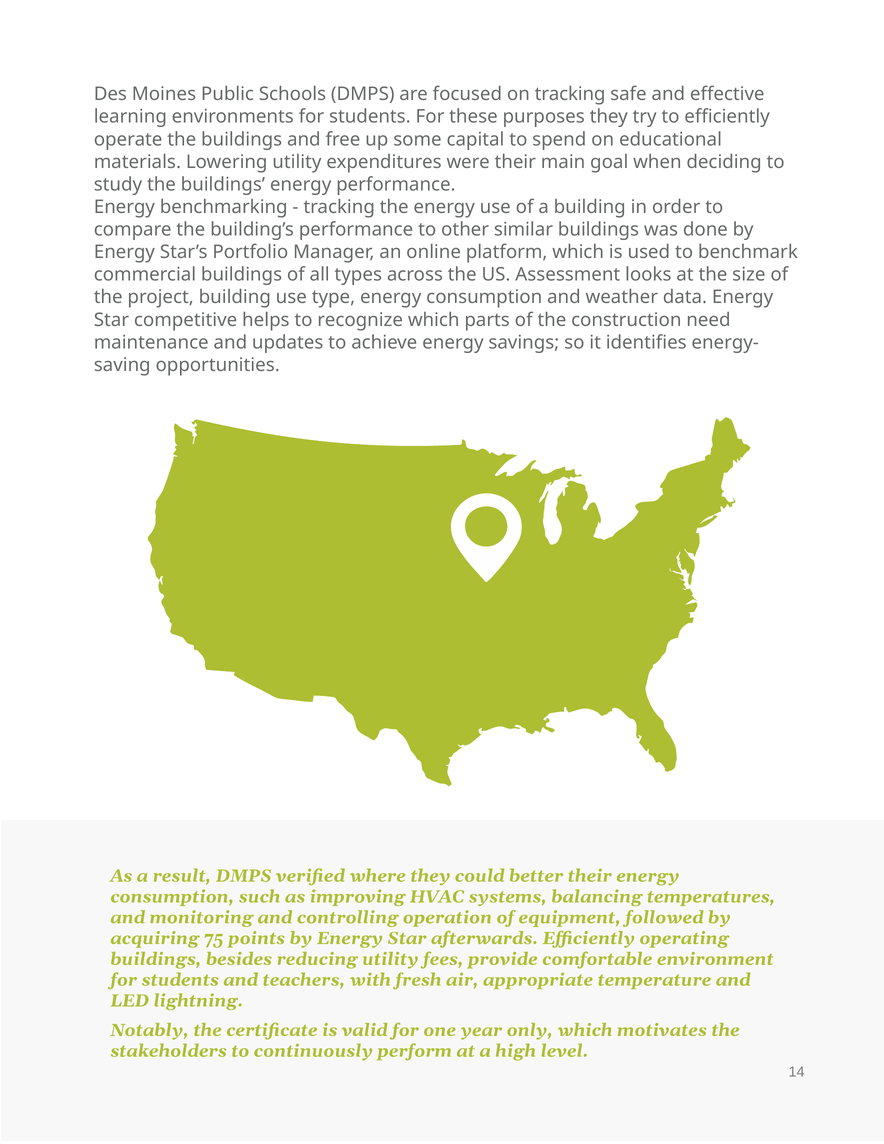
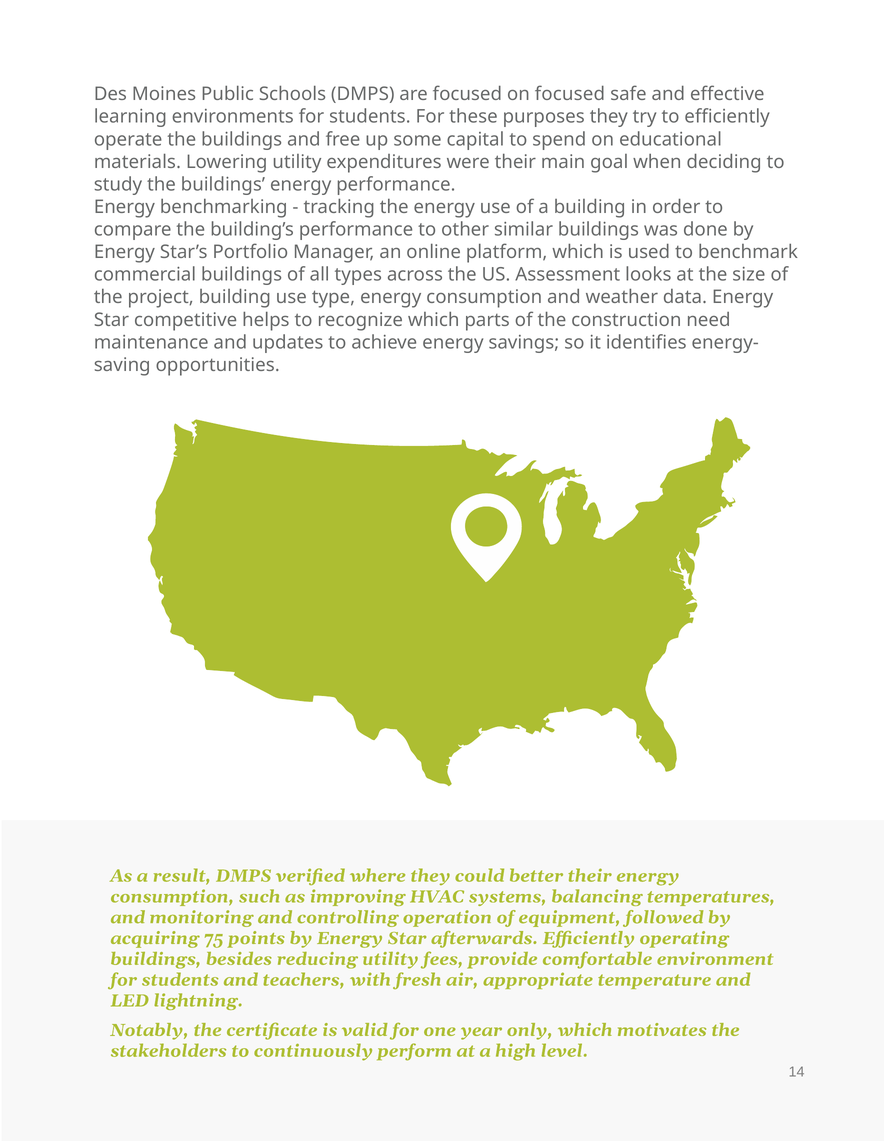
on tracking: tracking -> focused (570, 94)
